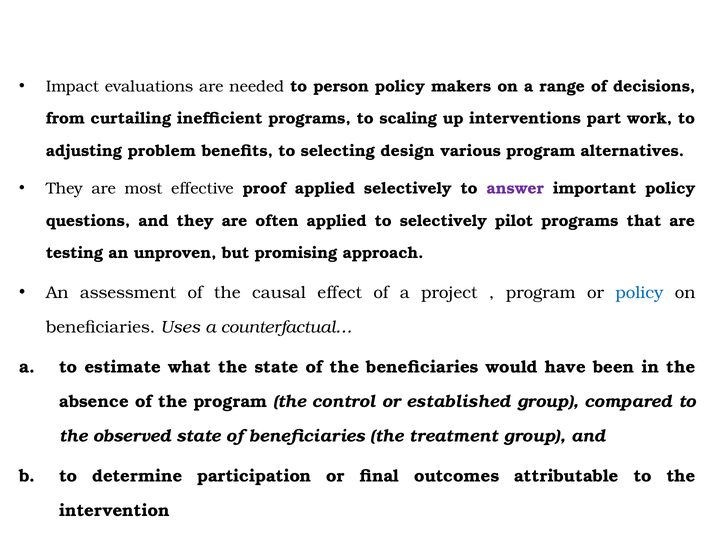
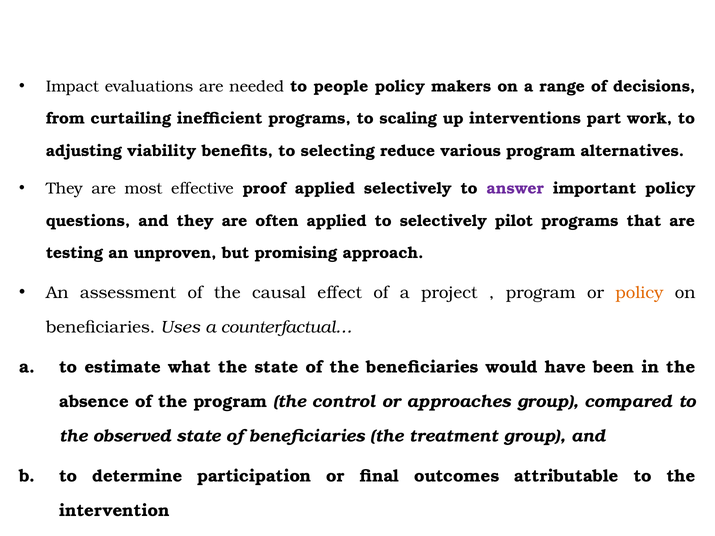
person: person -> people (341, 86)
problem: problem -> viability (162, 151)
design: design -> reduce (408, 151)
policy colour: blue -> orange (639, 293)
established: established -> approaches (459, 402)
